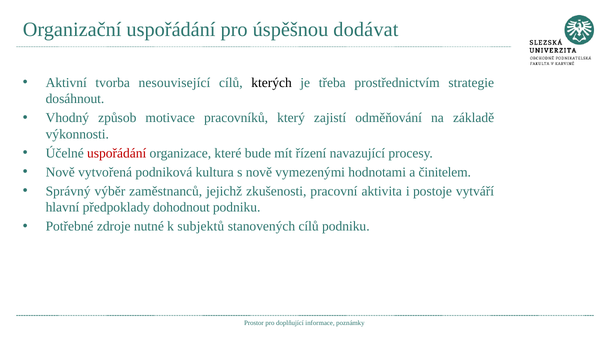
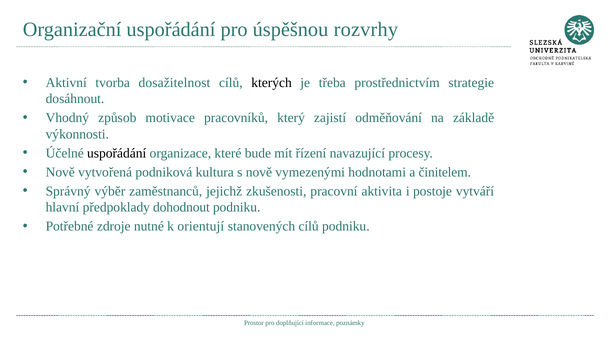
dodávat: dodávat -> rozvrhy (366, 30)
nesouvisející: nesouvisející -> dosažitelnost (174, 83)
uspořádání colour: red -> black (117, 153)
subjektů: subjektů -> orientují (201, 226)
